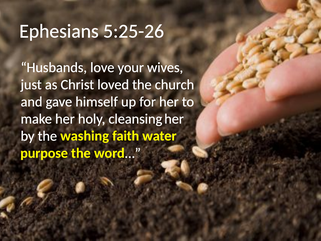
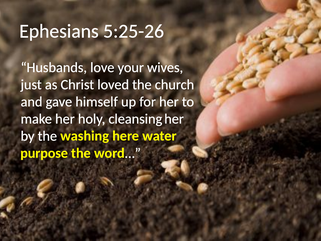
faith: faith -> here (126, 136)
